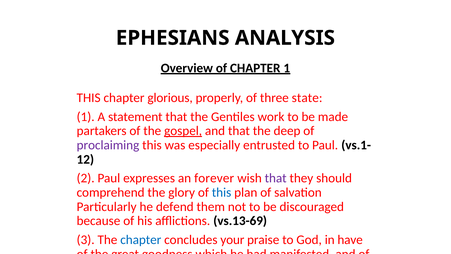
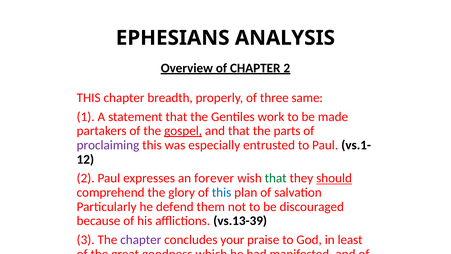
CHAPTER 1: 1 -> 2 (287, 68)
glorious: glorious -> breadth (170, 98)
state: state -> same (307, 98)
deep: deep -> parts (287, 131)
that colour: purple -> green (276, 178)
should underline: none -> present (334, 178)
vs.13-69: vs.13-69 -> vs.13-39 (240, 221)
chapter colour: blue -> purple (141, 240)
have: have -> least (350, 240)
